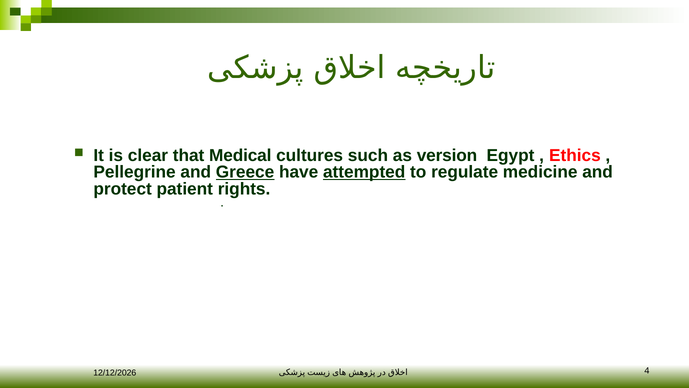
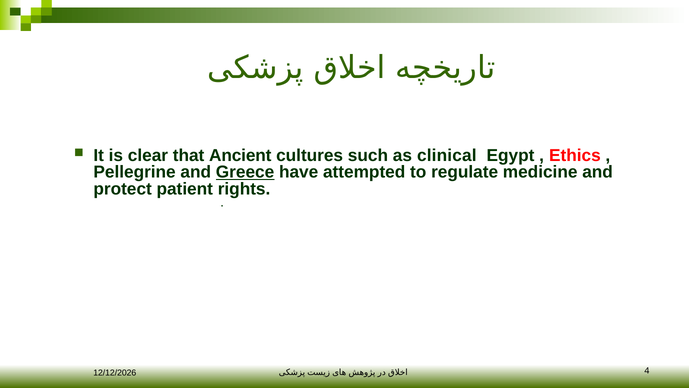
Medical: Medical -> Ancient (240, 156)
version: version -> clinical (447, 156)
attempted underline: present -> none (364, 172)
